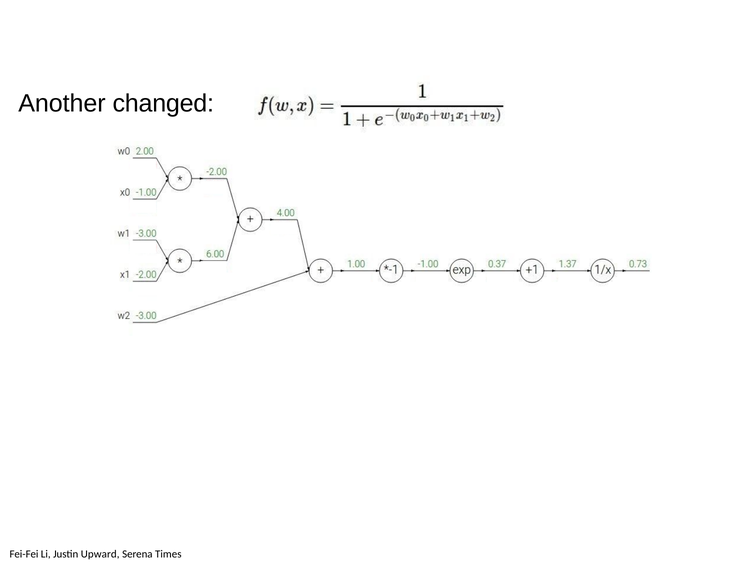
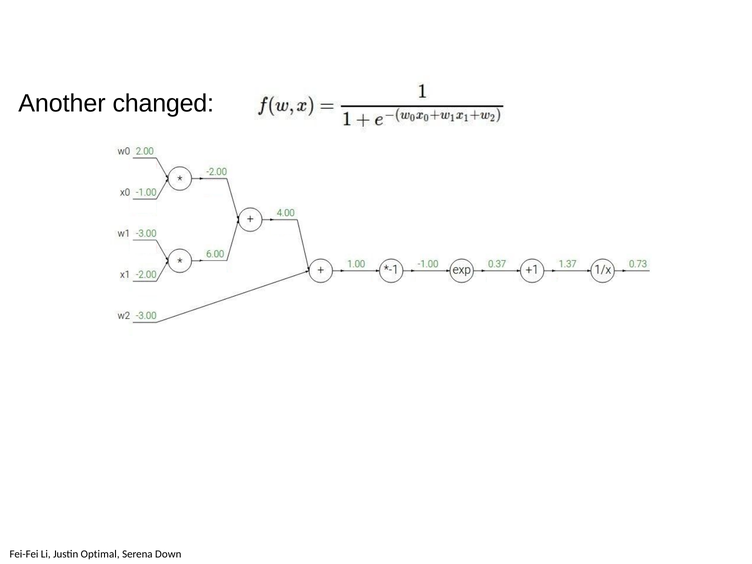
Upward: Upward -> Optimal (100, 554)
Times: Times -> Down (168, 554)
